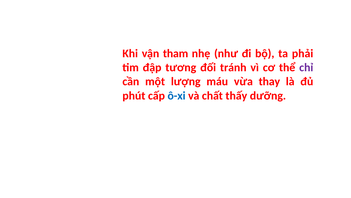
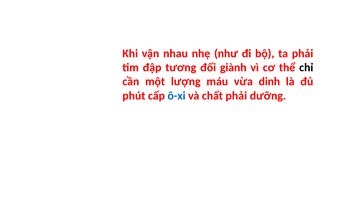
tham: tham -> nhau (176, 53)
tránh: tránh -> giành (233, 67)
chỉ colour: purple -> black (306, 67)
thay: thay -> dinh (269, 81)
chất thấy: thấy -> phải (236, 95)
